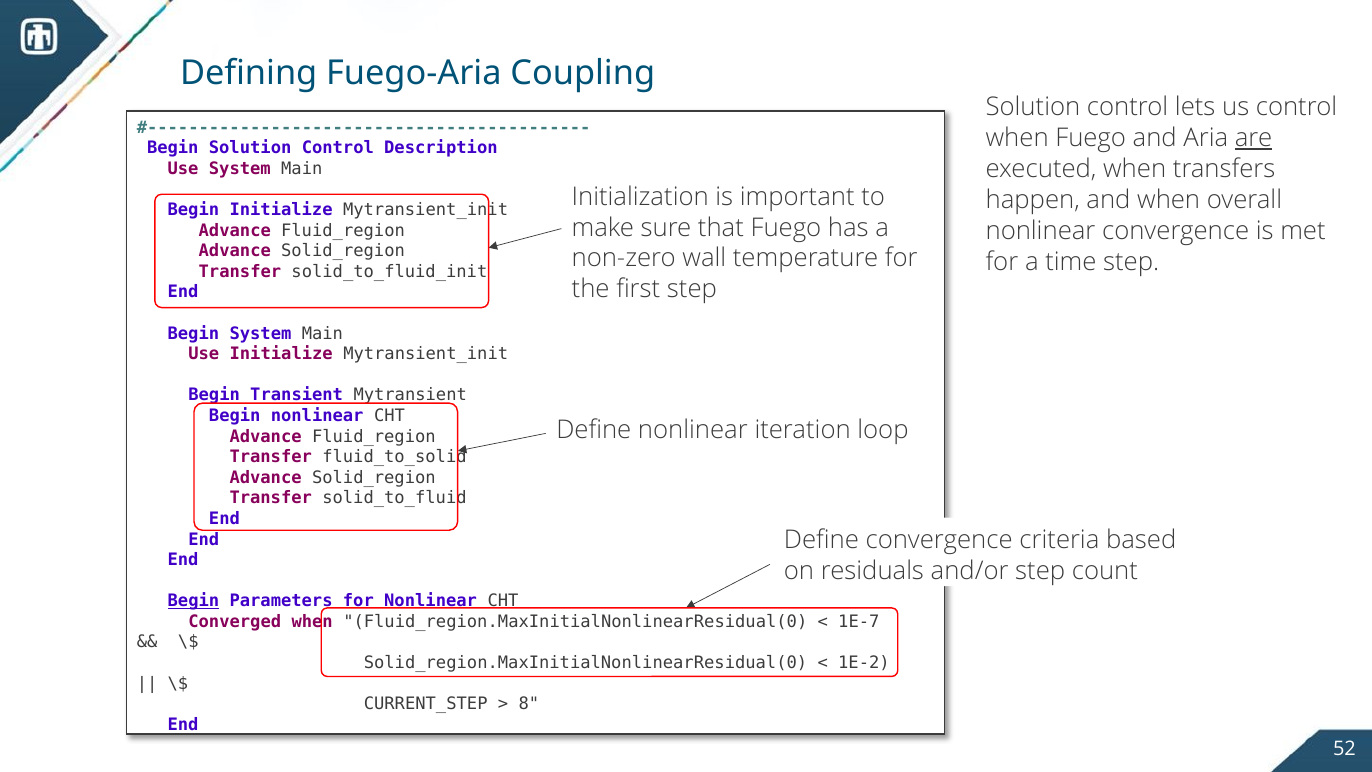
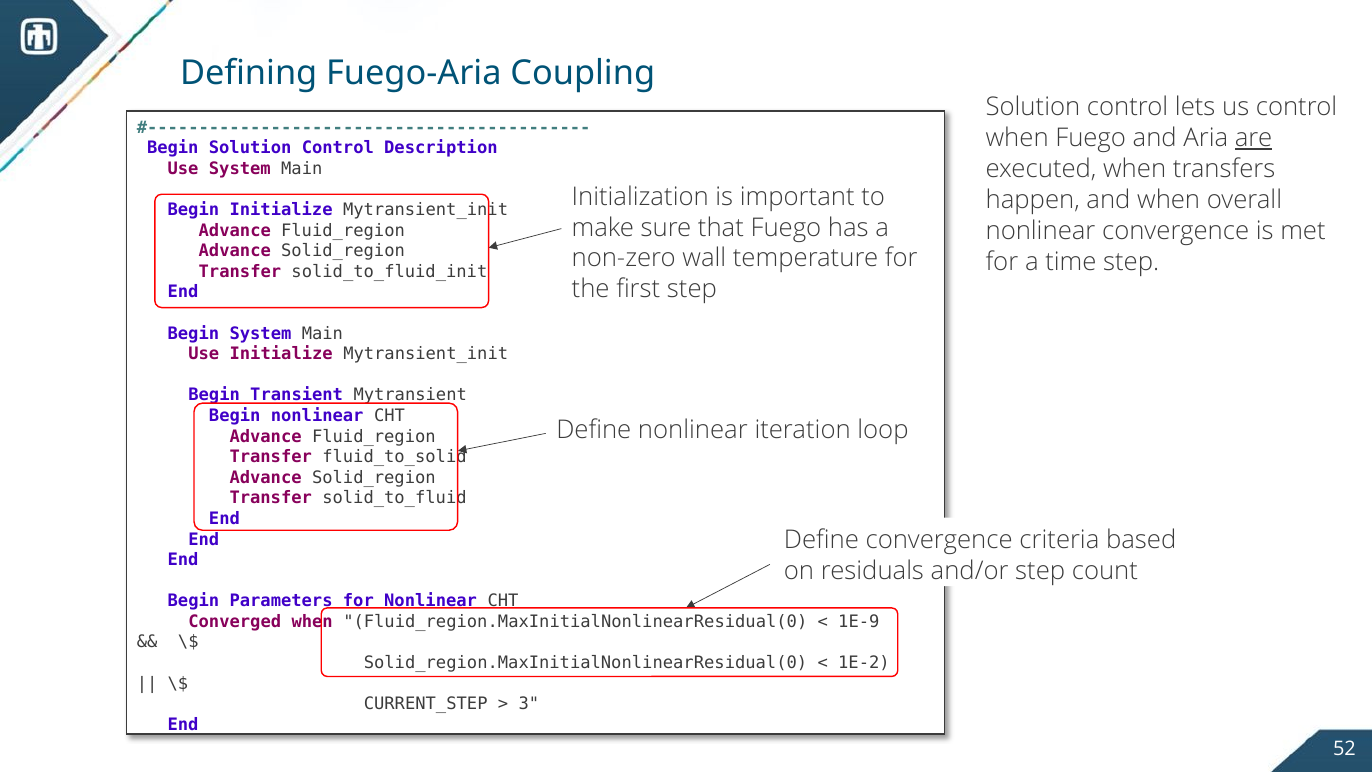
Begin underline: present -> none (193, 601)
1E-7: 1E-7 -> 1E-9 (859, 622)
8: 8 -> 3 (529, 704)
